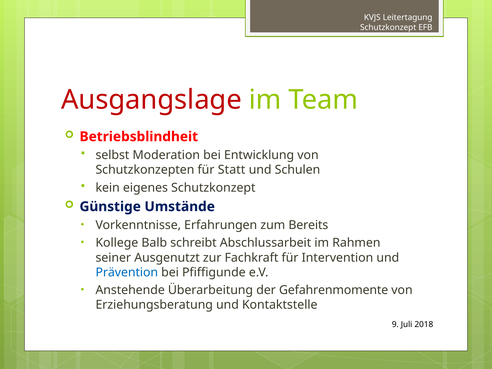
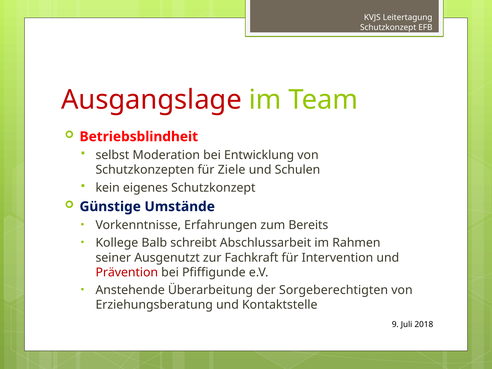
Statt: Statt -> Ziele (232, 170)
Prävention colour: blue -> red (127, 272)
Gefahrenmomente: Gefahrenmomente -> Sorgeberechtigten (334, 290)
